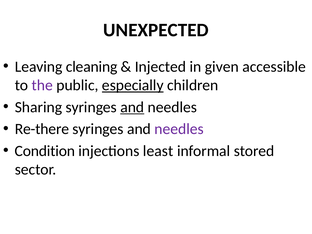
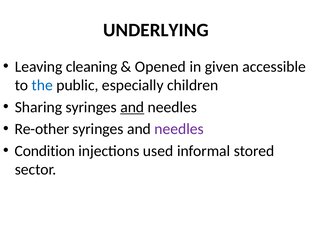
UNEXPECTED: UNEXPECTED -> UNDERLYING (156, 30)
Injected: Injected -> Opened (160, 67)
the colour: purple -> blue (42, 85)
especially underline: present -> none (133, 85)
Re-there: Re-there -> Re-other (42, 129)
least: least -> used (158, 151)
